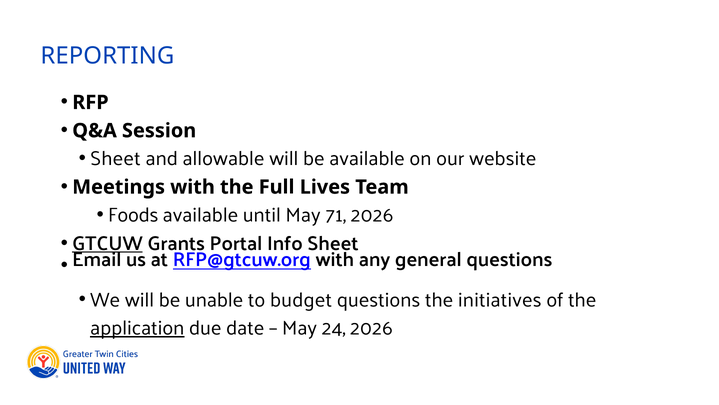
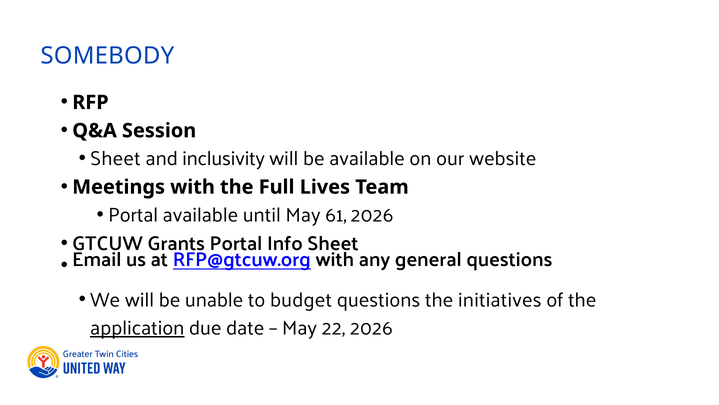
REPORTING: REPORTING -> SOMEBODY (107, 56)
allowable: allowable -> inclusivity (224, 159)
Foods: Foods -> Portal (133, 215)
71: 71 -> 61 (336, 215)
GTCUW underline: present -> none (107, 243)
24: 24 -> 22 (333, 328)
